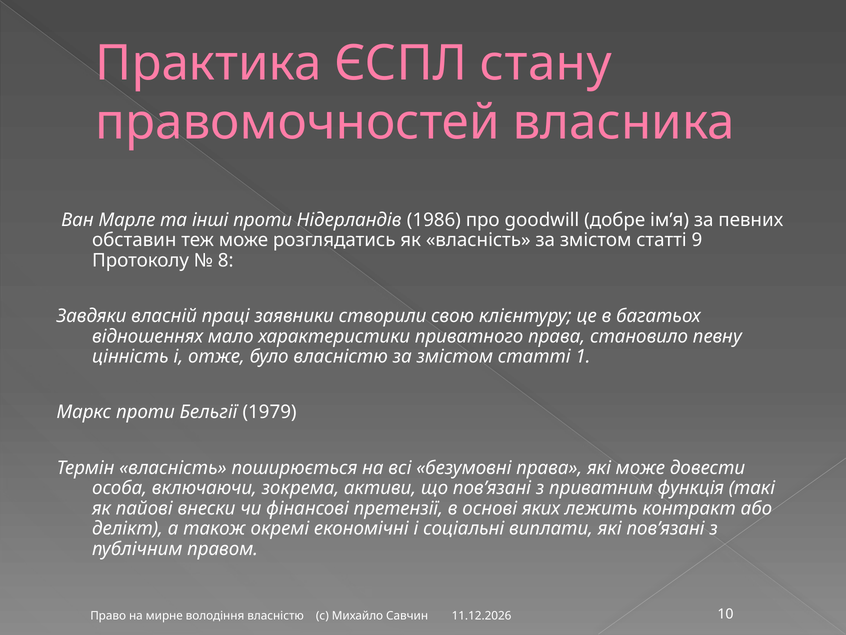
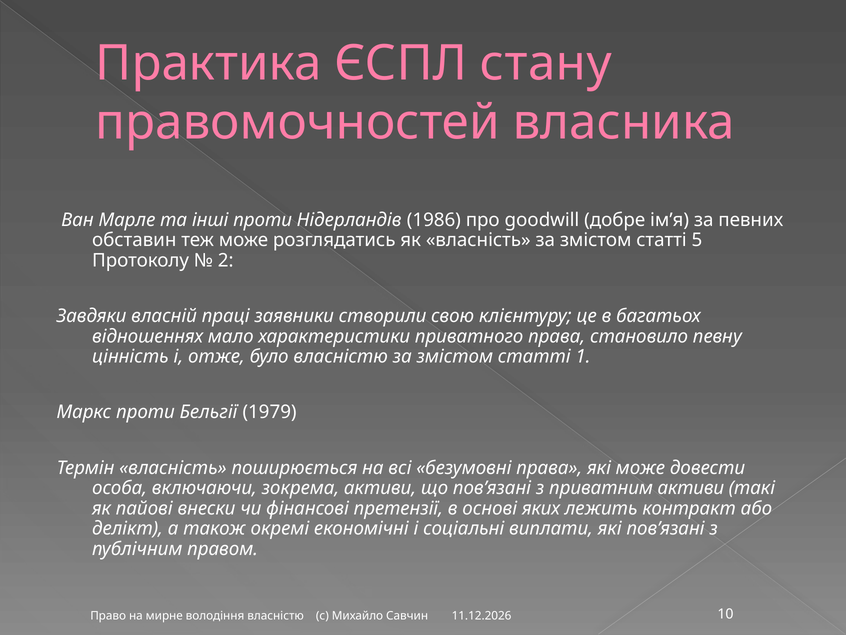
9: 9 -> 5 (697, 240)
8: 8 -> 2 (226, 260)
приватним функція: функція -> активи (691, 488)
